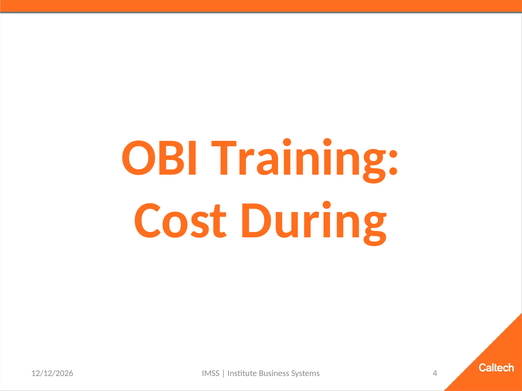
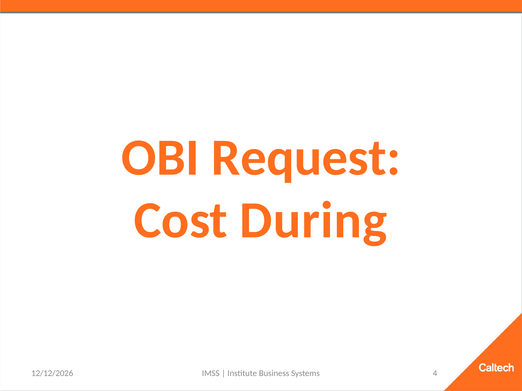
Training: Training -> Request (306, 158)
